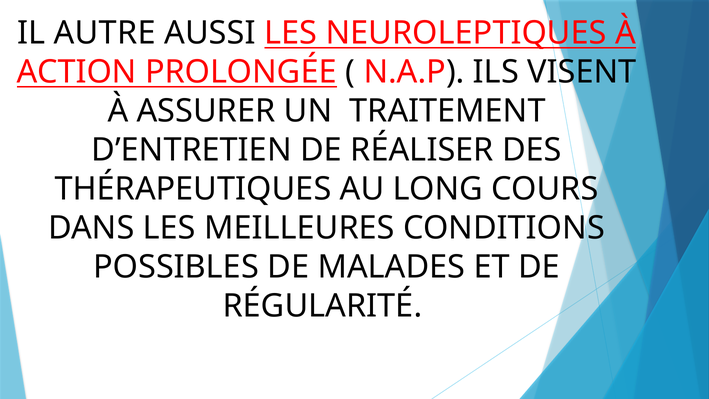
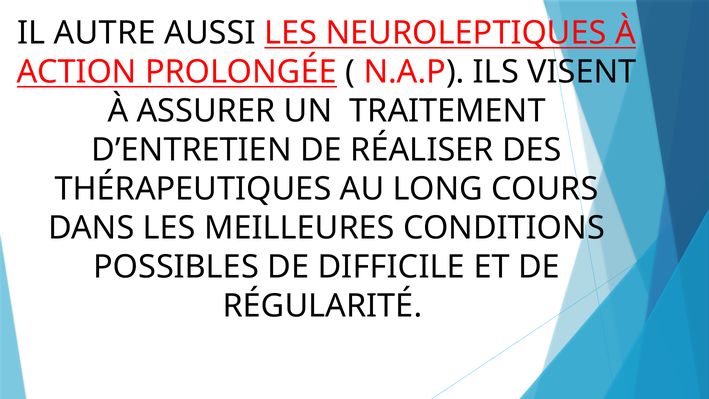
MALADES: MALADES -> DIFFICILE (391, 267)
